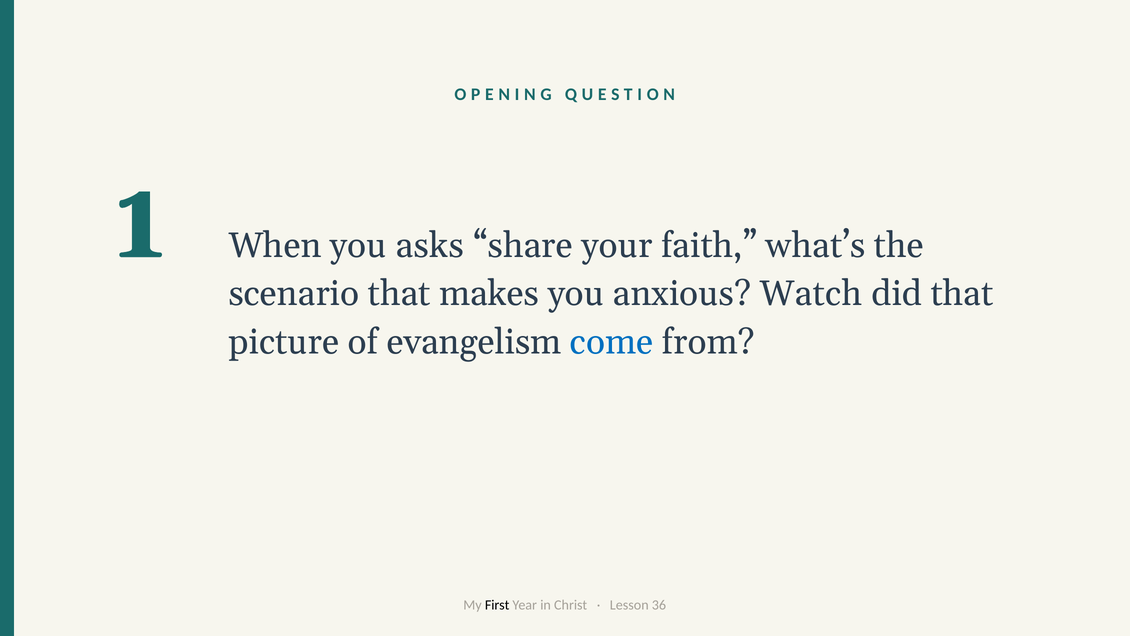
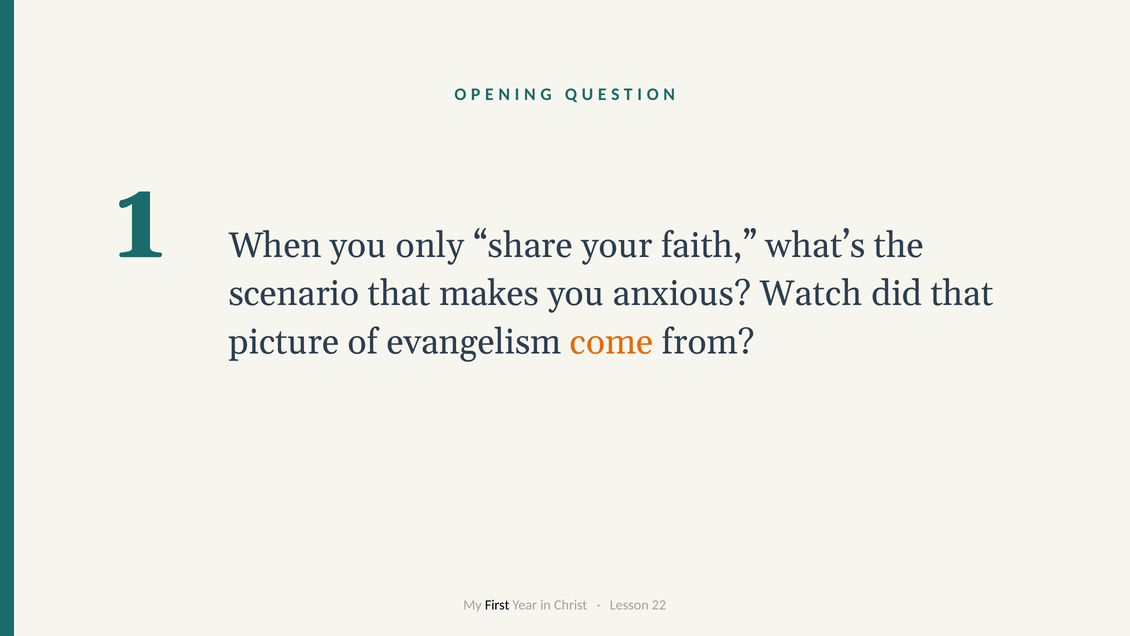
asks: asks -> only (430, 245)
come colour: blue -> orange (612, 342)
36: 36 -> 22 (659, 605)
